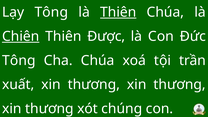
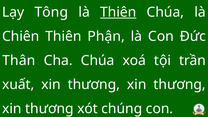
Chiên underline: present -> none (21, 36)
Được: Được -> Phận (106, 36)
Tông: Tông -> Thân (19, 60)
